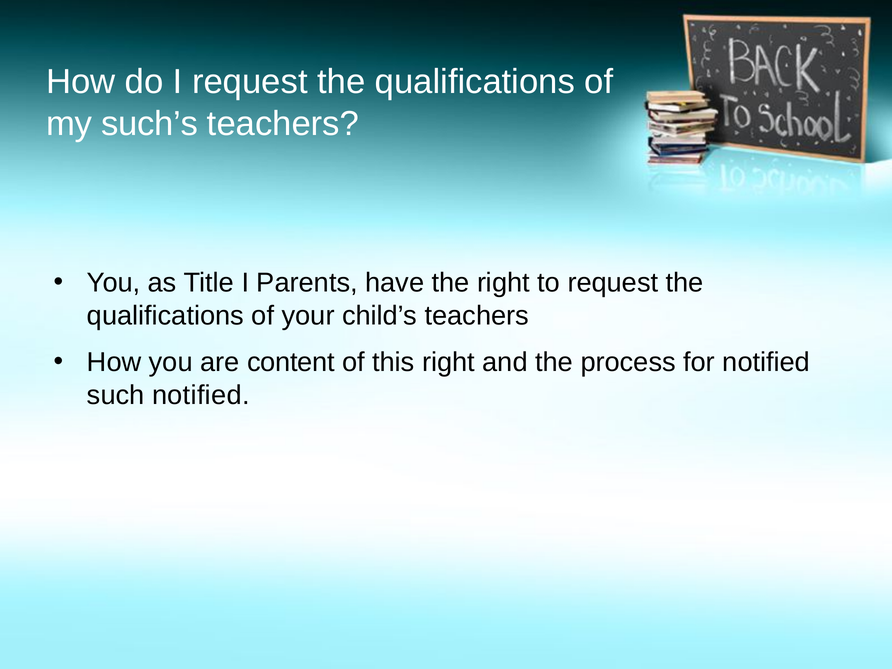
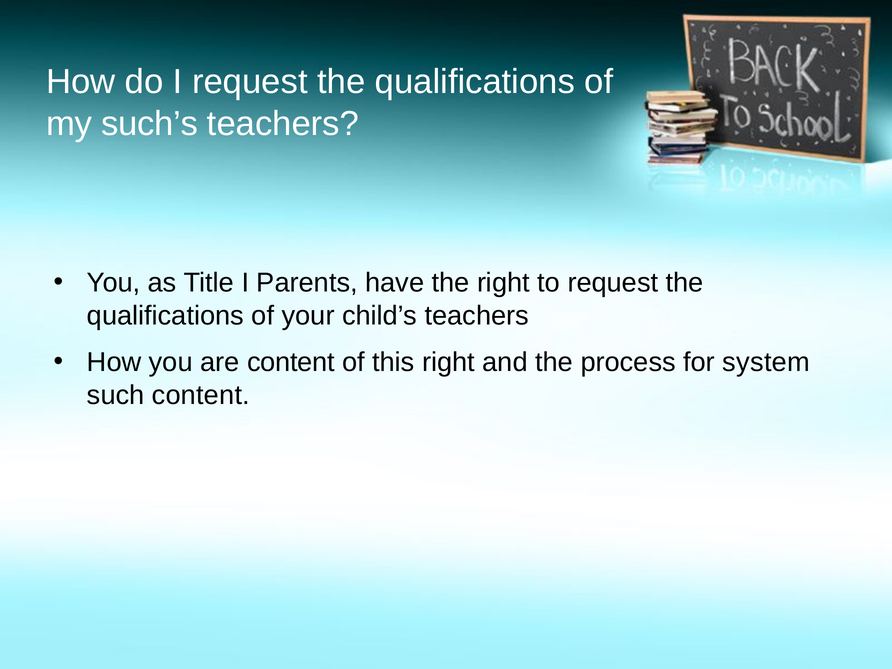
for notified: notified -> system (766, 362)
such notified: notified -> content (201, 395)
